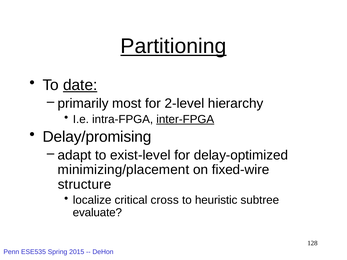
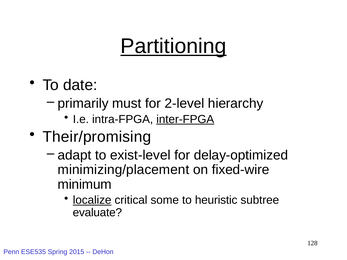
date underline: present -> none (80, 85)
most: most -> must (127, 103)
Delay/promising: Delay/promising -> Their/promising (97, 137)
structure: structure -> minimum (85, 184)
localize underline: none -> present (92, 200)
cross: cross -> some (165, 200)
